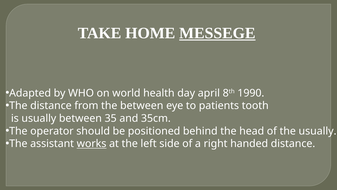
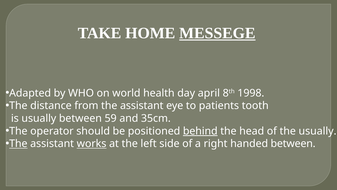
1990: 1990 -> 1998 (251, 93)
from the between: between -> assistant (142, 105)
35: 35 -> 59 (111, 118)
behind underline: none -> present (200, 131)
The underline: none -> present (18, 143)
handed distance: distance -> between (293, 143)
